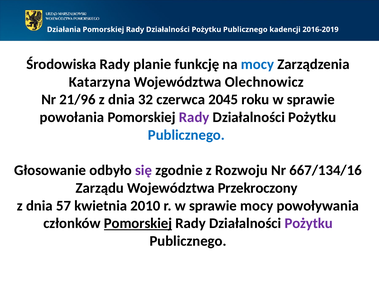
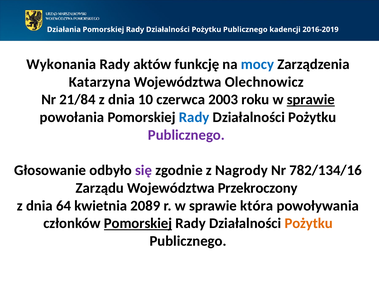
Środowiska: Środowiska -> Wykonania (61, 64)
planie: planie -> aktów (152, 64)
21/96: 21/96 -> 21/84 (78, 100)
32: 32 -> 10 (146, 100)
2045: 2045 -> 2003 (223, 100)
sprawie underline: none -> present (311, 100)
Rady colour: purple -> blue (194, 117)
Publicznego colour: blue -> purple (186, 135)
Rozwoju: Rozwoju -> Nagrody (241, 170)
667/134/16: 667/134/16 -> 782/134/16 (326, 170)
57: 57 -> 64 (64, 206)
2010: 2010 -> 2089 (145, 206)
sprawie mocy: mocy -> która (257, 206)
Pożytku colour: purple -> orange (309, 224)
